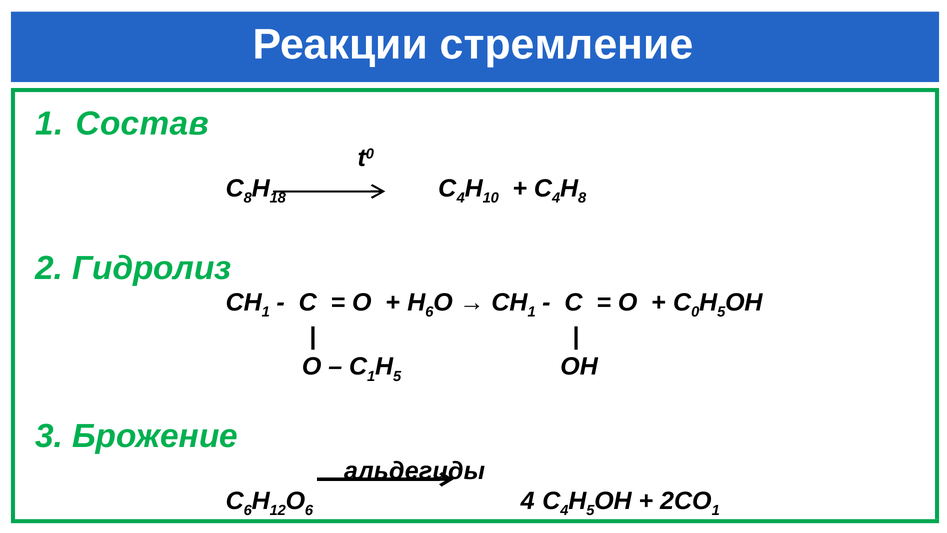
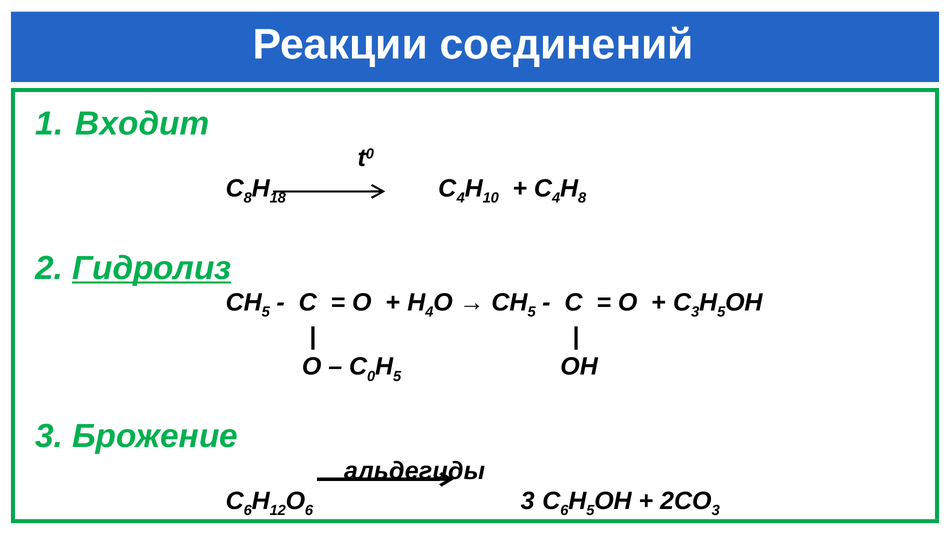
стремление: стремление -> соединений (567, 45)
Состав: Состав -> Входит (142, 124)
Гидролиз underline: none -> present (152, 268)
1: 1 -> 5 (266, 312)
6: 6 -> 4 (429, 312)
1: 1 -> 5 (532, 312)
0: 0 -> 3 (695, 312)
1: 1 -> 0 (371, 376)
4: 4 -> 3 (528, 501)
4: 4 -> 6 (564, 510)
1: 1 -> 3 (716, 510)
